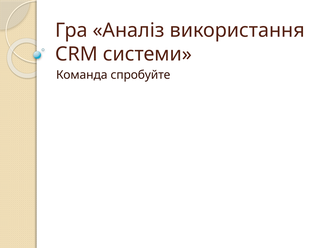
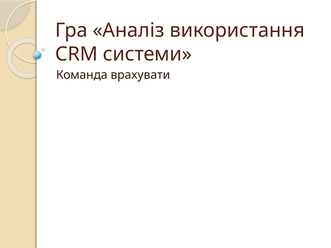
спробуйте: спробуйте -> врахувати (140, 75)
